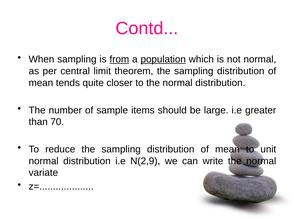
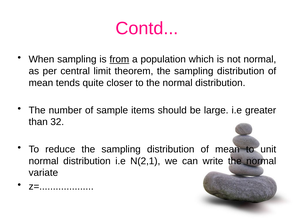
population underline: present -> none (163, 59)
70: 70 -> 32 (57, 122)
N(2,9: N(2,9 -> N(2,1 (145, 161)
